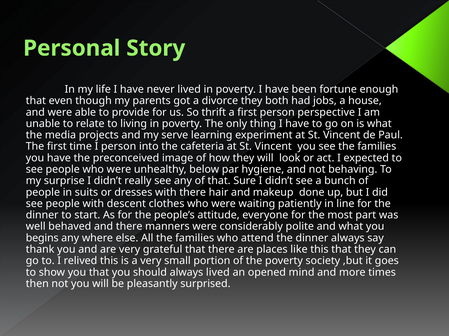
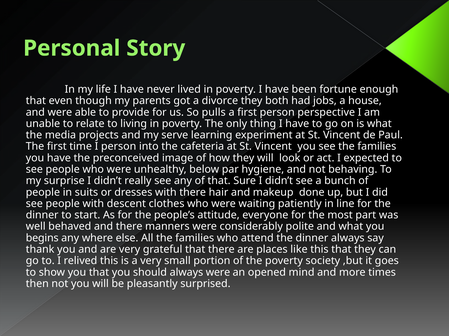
thrift: thrift -> pulls (214, 112)
always lived: lived -> were (218, 273)
